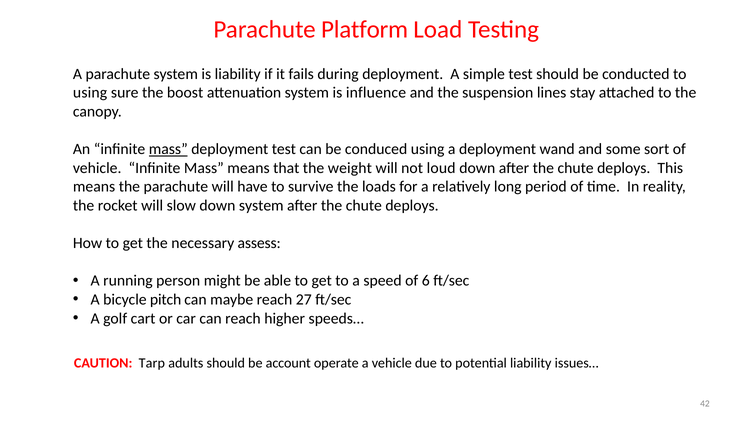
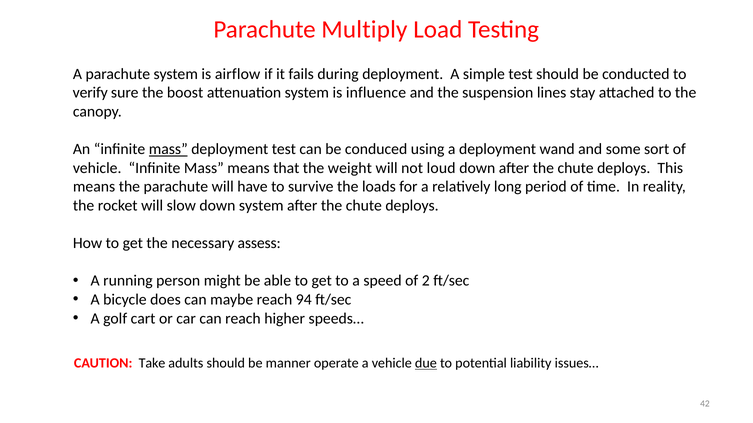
Platform: Platform -> Multiply (364, 30)
is liability: liability -> airflow (238, 74)
using: using -> verify (90, 93)
6: 6 -> 2 (426, 281)
pitch: pitch -> does (165, 300)
27: 27 -> 94 (304, 300)
Tarp: Tarp -> Take (152, 364)
account: account -> manner (288, 364)
due underline: none -> present (426, 364)
